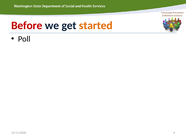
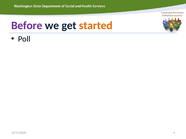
Before colour: red -> purple (27, 26)
